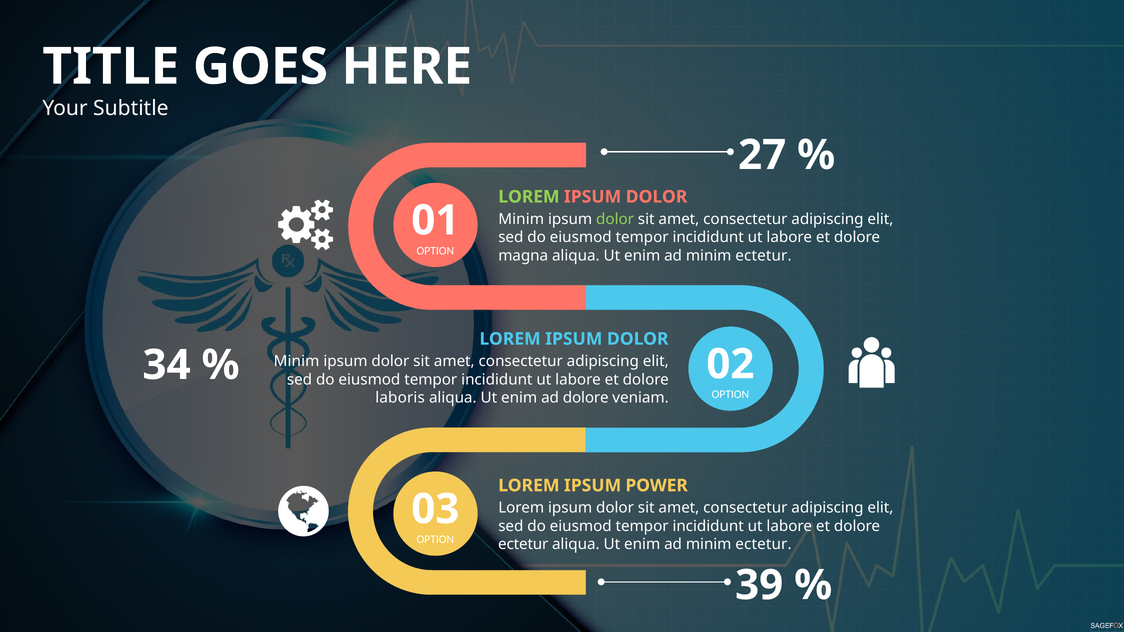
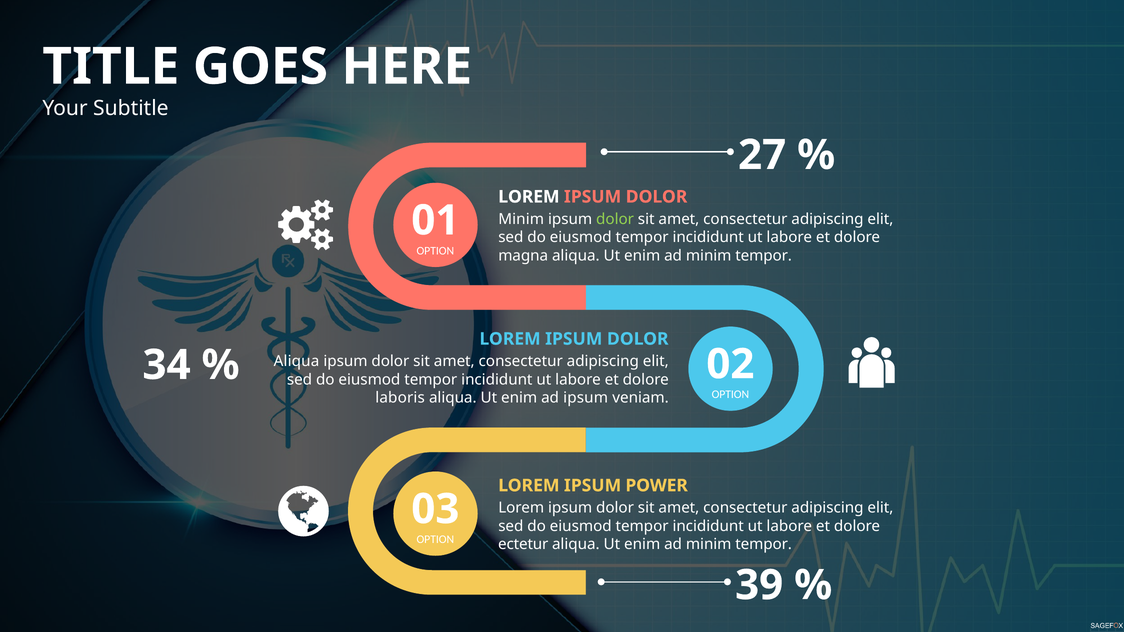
LOREM colour: light green -> white (529, 197)
ectetur: ectetur -> tempor (764, 256)
Minim: Minim -> Aliqua (297, 361)
ad dolore: dolore -> ipsum (586, 398)
ectetur: ectetur -> tempor (764, 545)
